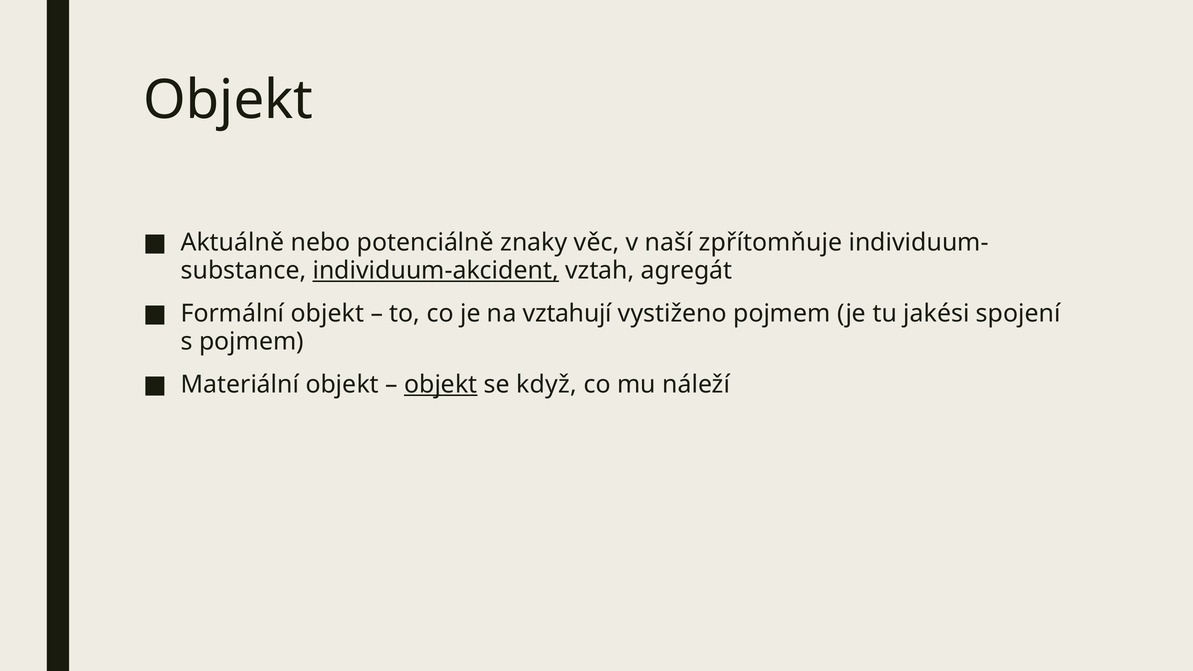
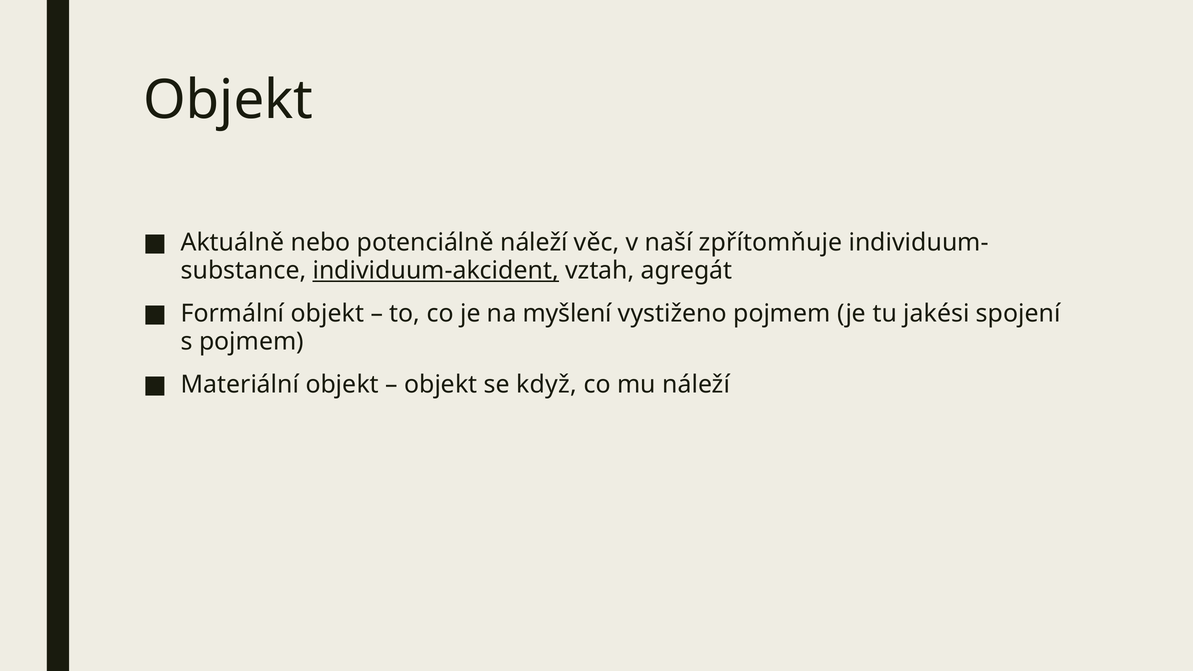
potenciálně znaky: znaky -> náleží (534, 242)
vztahují: vztahují -> myšlení (567, 313)
objekt underline: present -> none (441, 384)
